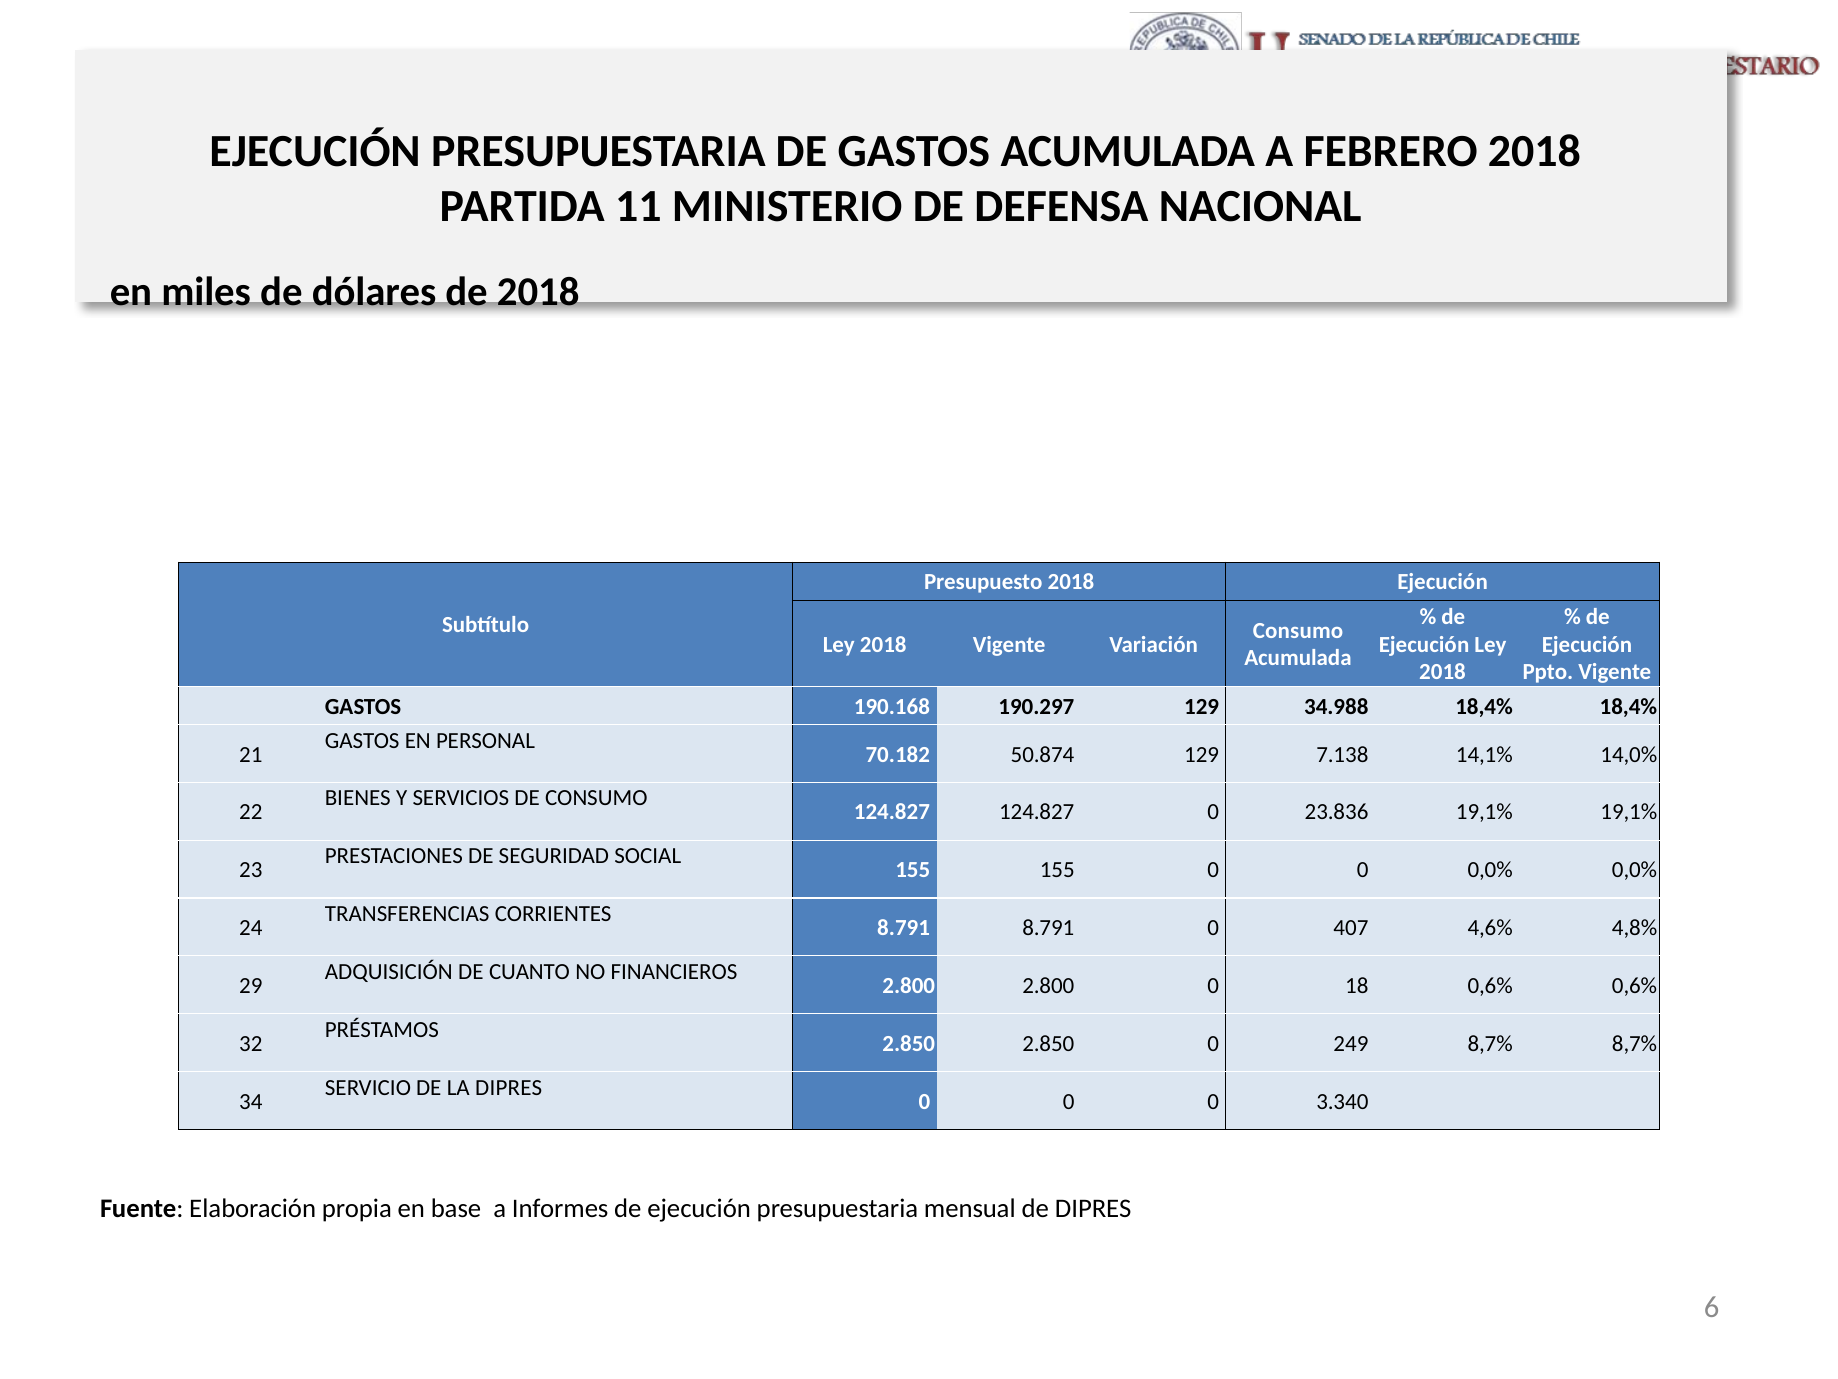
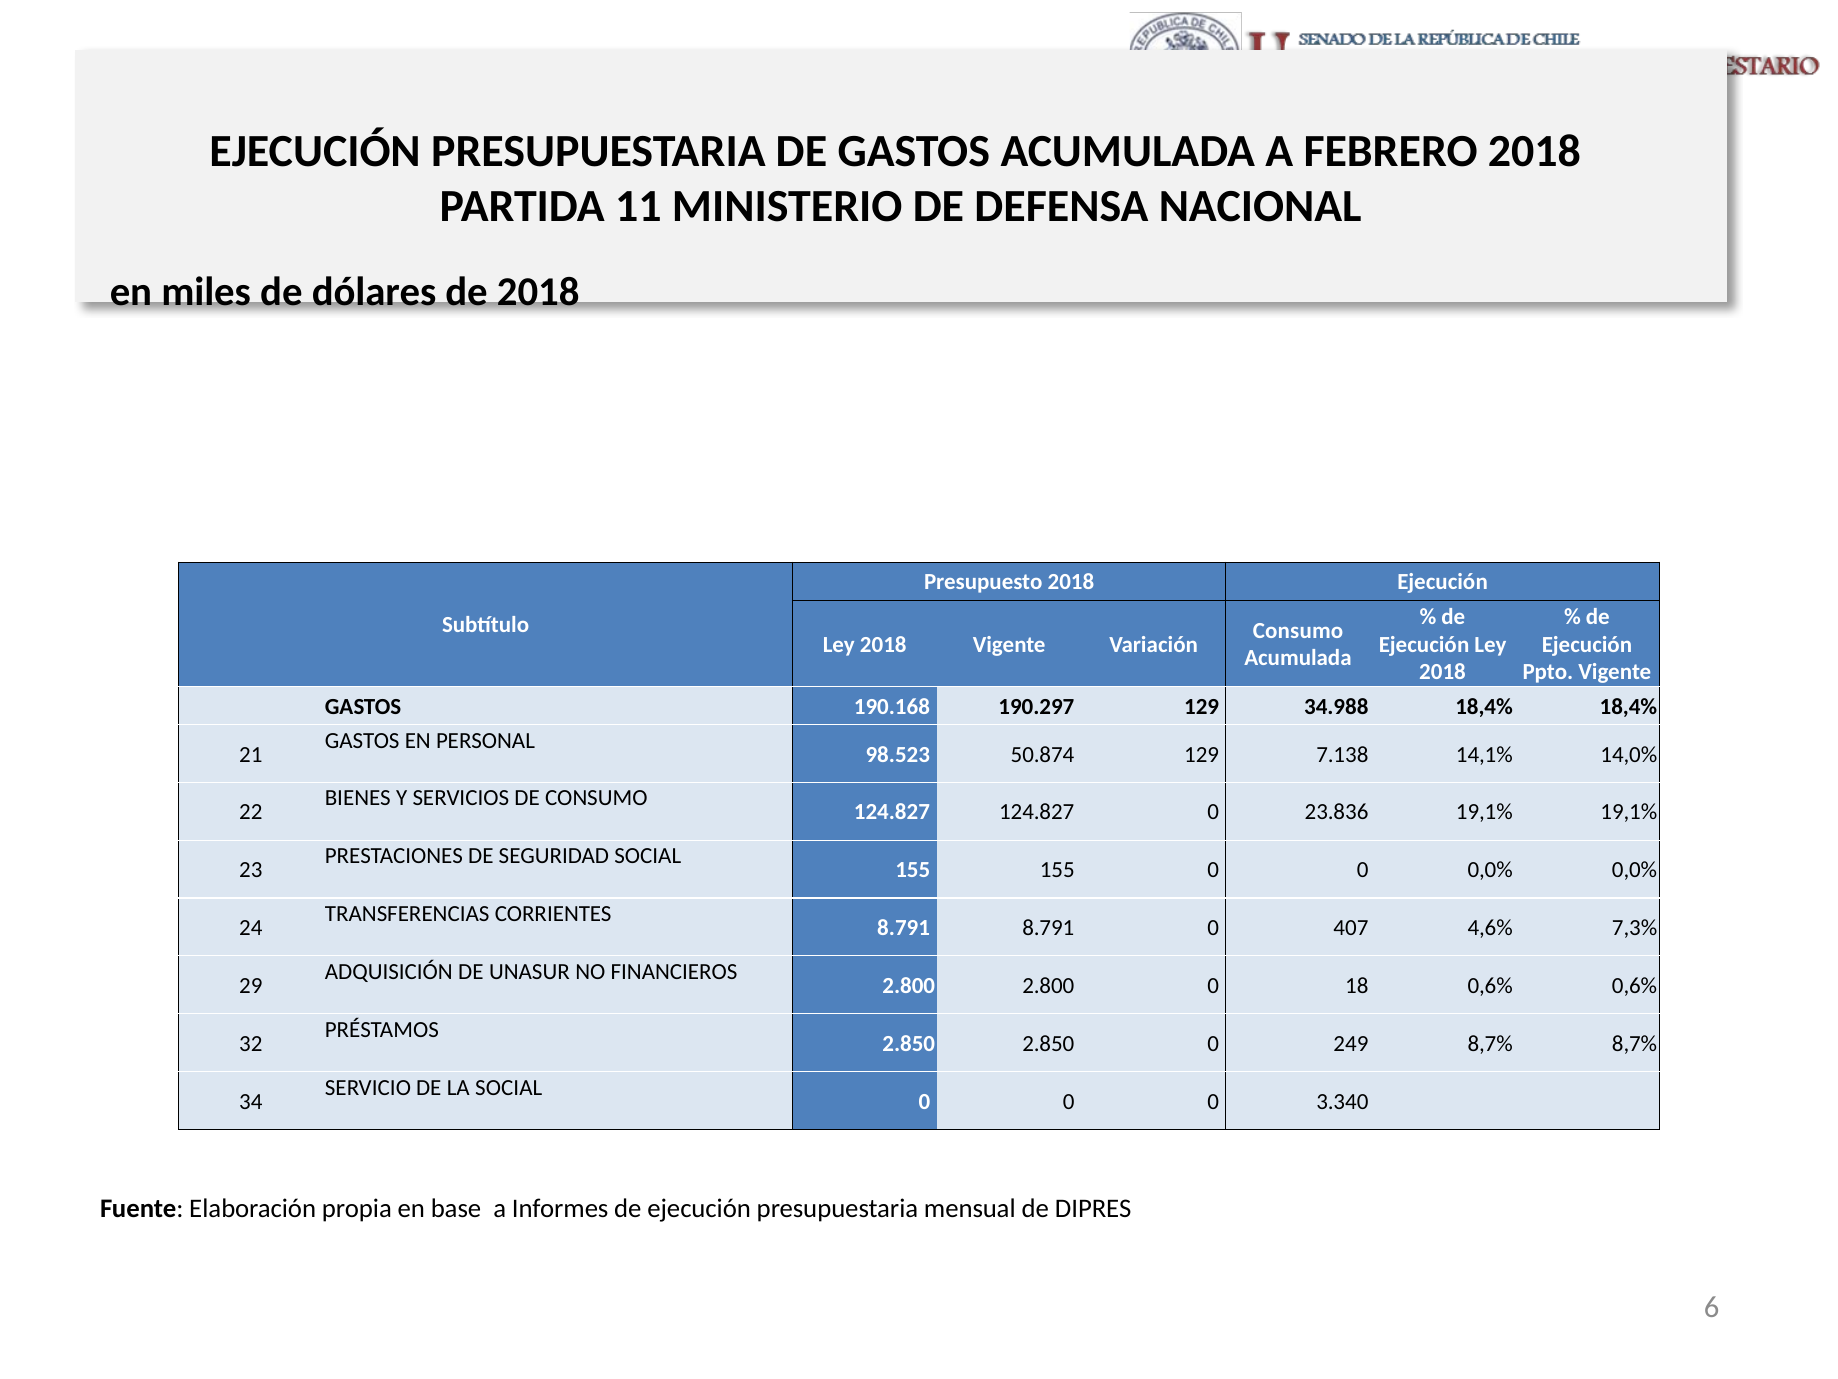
70.182: 70.182 -> 98.523 (898, 754)
4,8%: 4,8% -> 7,3% (1635, 928)
CUANTO: CUANTO -> UNASUR (529, 972)
LA DIPRES: DIPRES -> SOCIAL (509, 1087)
